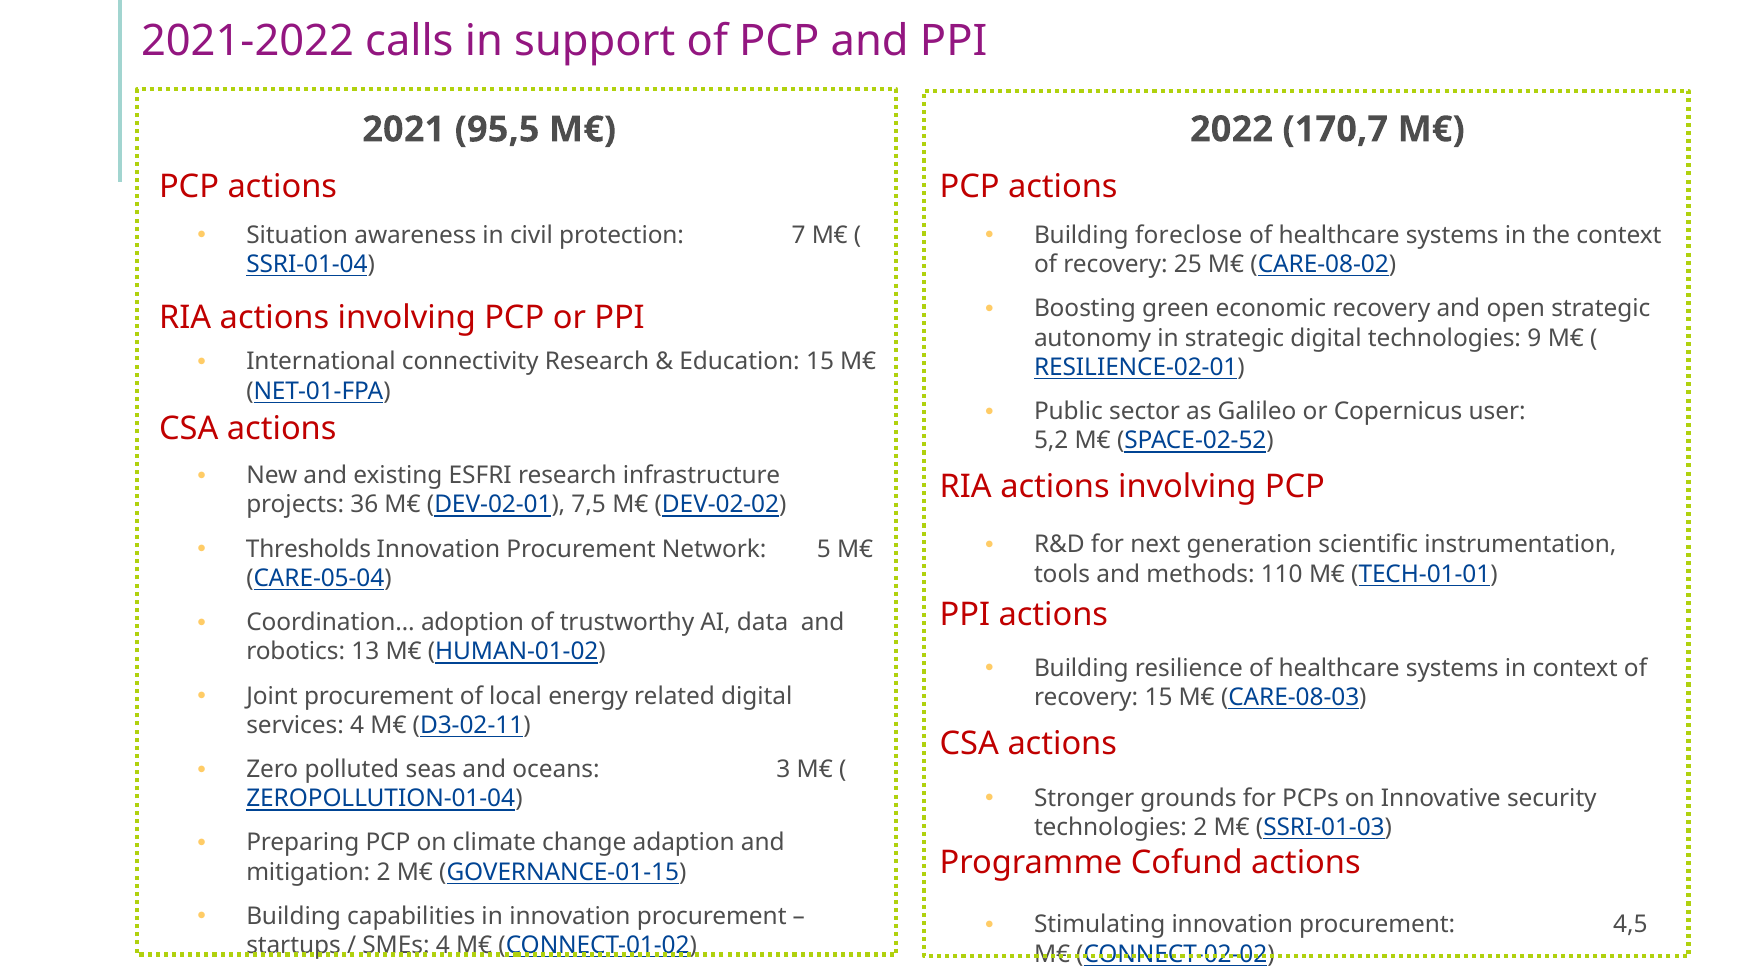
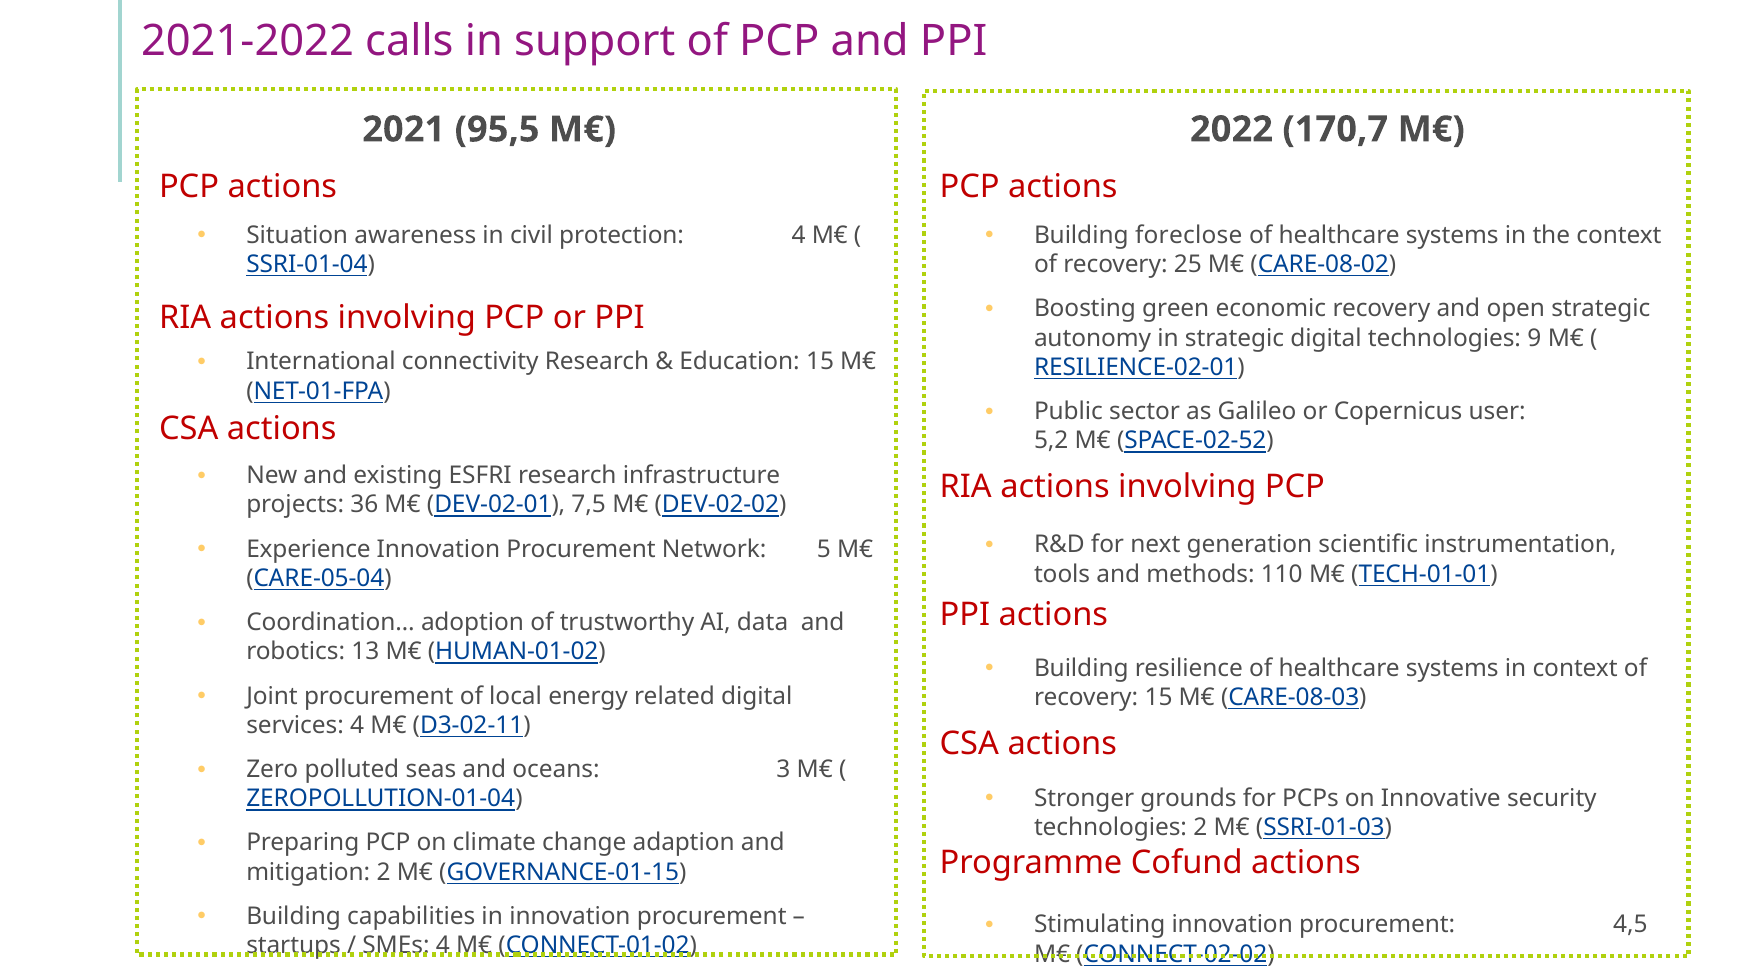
protection 7: 7 -> 4 (799, 235)
Thresholds: Thresholds -> Experience (308, 549)
